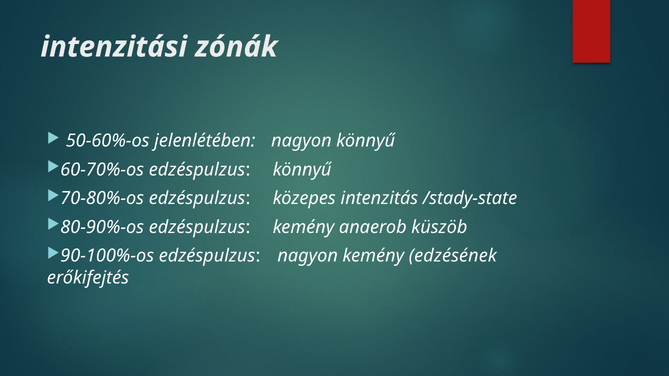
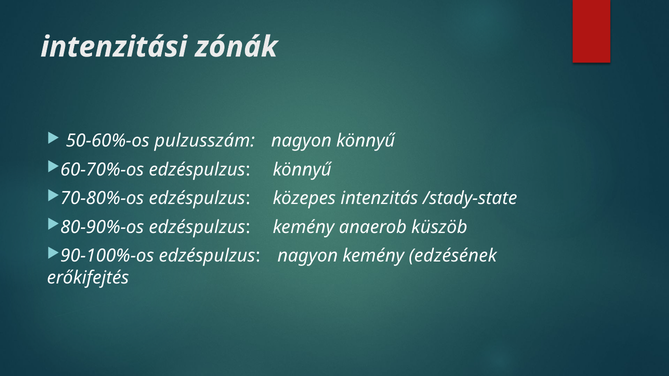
jelenlétében: jelenlétében -> pulzusszám (205, 141)
